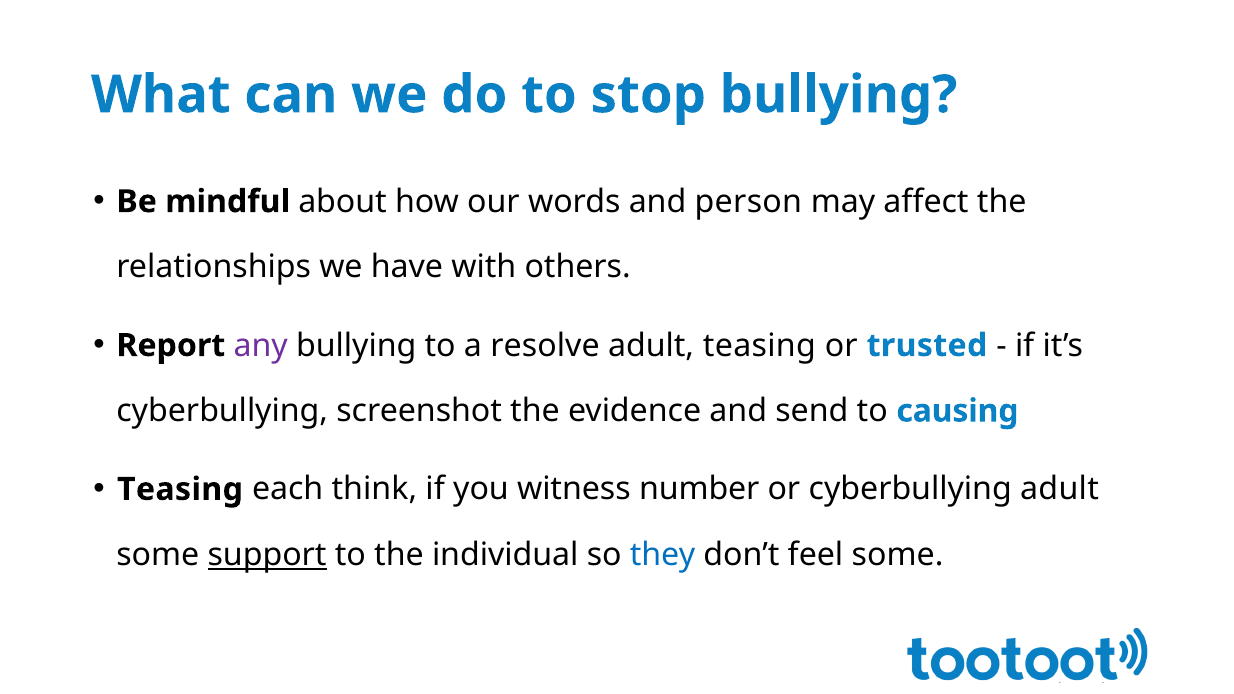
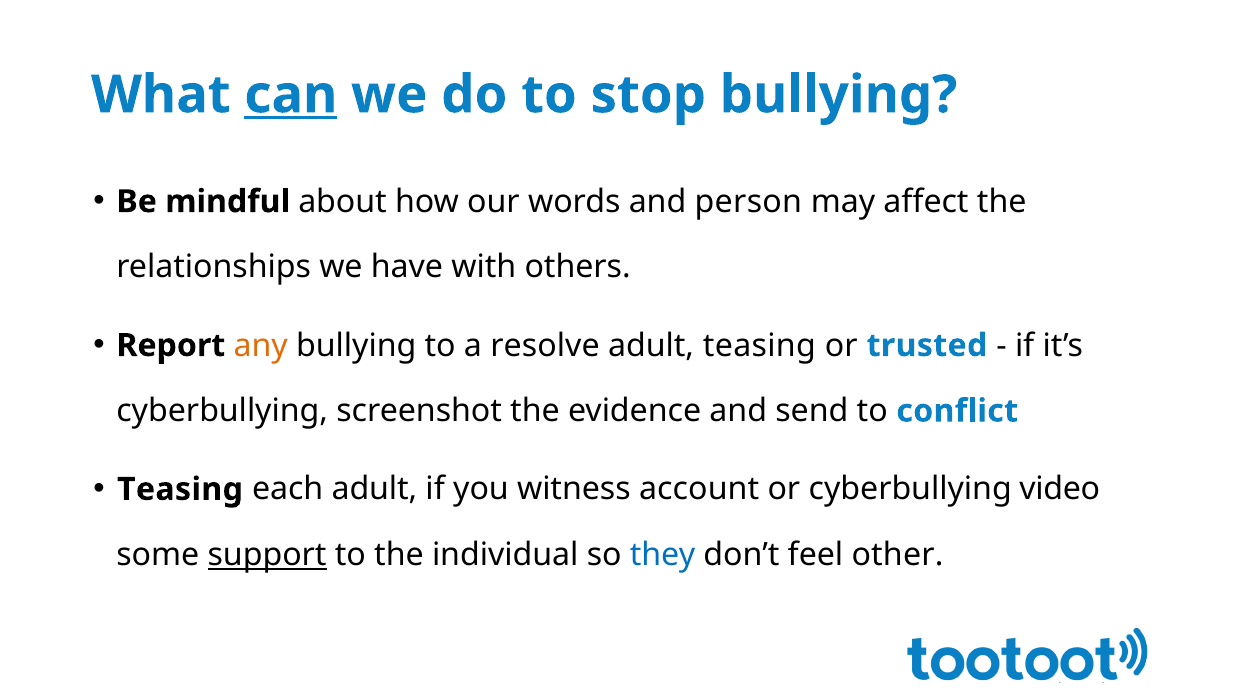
can underline: none -> present (291, 95)
any colour: purple -> orange (261, 346)
causing: causing -> conflict (957, 411)
each think: think -> adult (374, 489)
number: number -> account (699, 489)
cyberbullying adult: adult -> video (1060, 489)
feel some: some -> other (898, 555)
